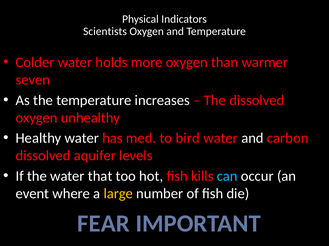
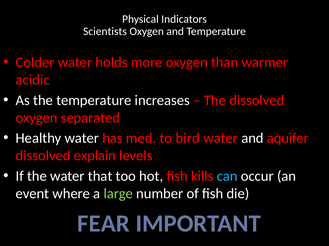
seven: seven -> acidic (33, 80)
unhealthy: unhealthy -> separated (90, 118)
carbon: carbon -> aquifer (288, 139)
aquifer: aquifer -> explain (95, 156)
large colour: yellow -> light green (118, 194)
